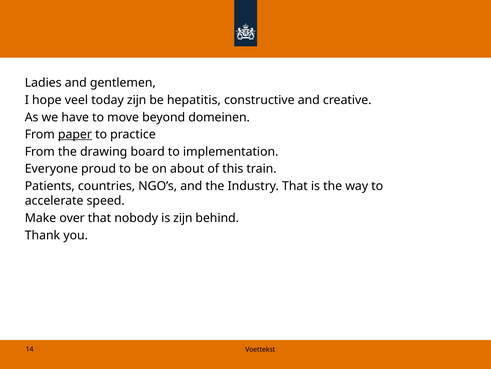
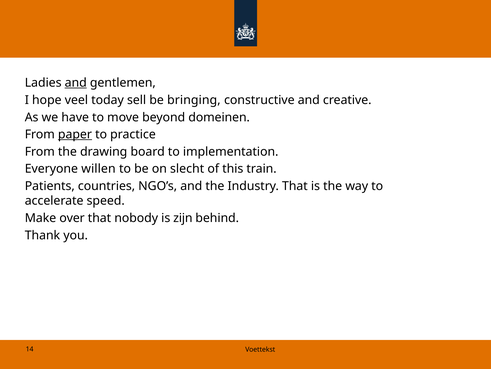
and underline: none -> present (76, 83)
today zijn: zijn -> sell (137, 100)
hepatitis: hepatitis -> bringing (194, 100)
proud: proud -> willen (98, 169)
about: about -> slecht (187, 169)
